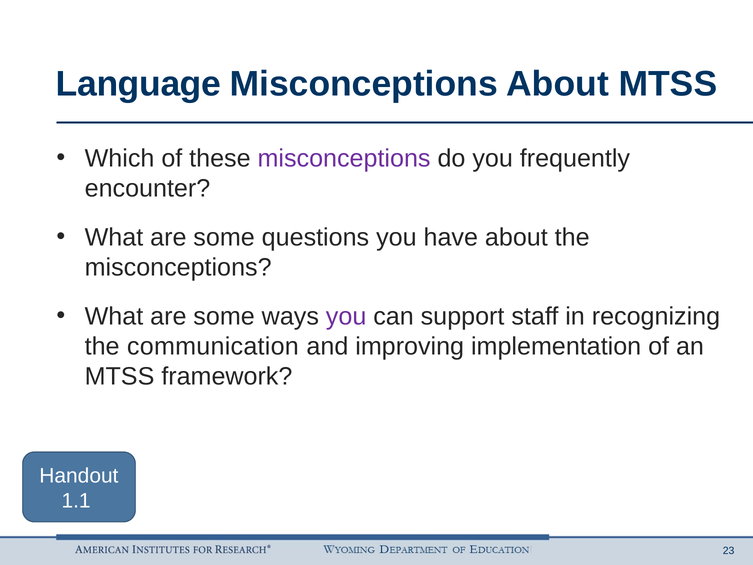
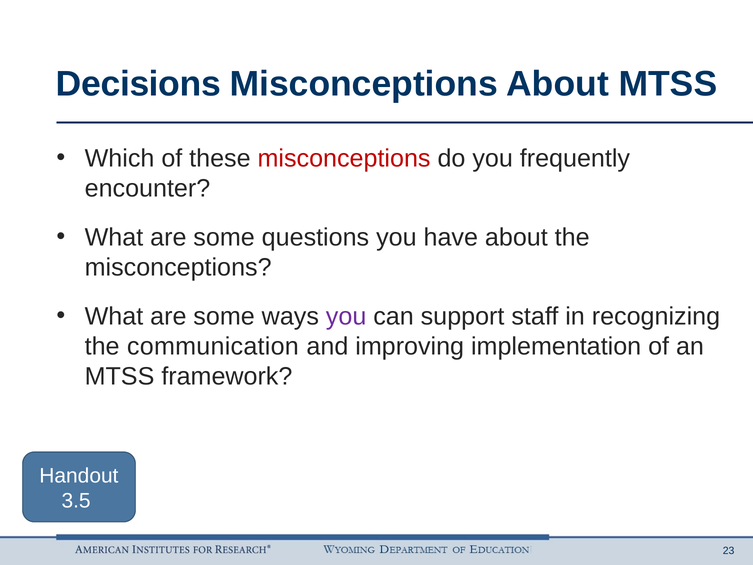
Language: Language -> Decisions (138, 84)
misconceptions colour: purple -> red (344, 158)
1.1: 1.1 -> 3.5 (76, 501)
